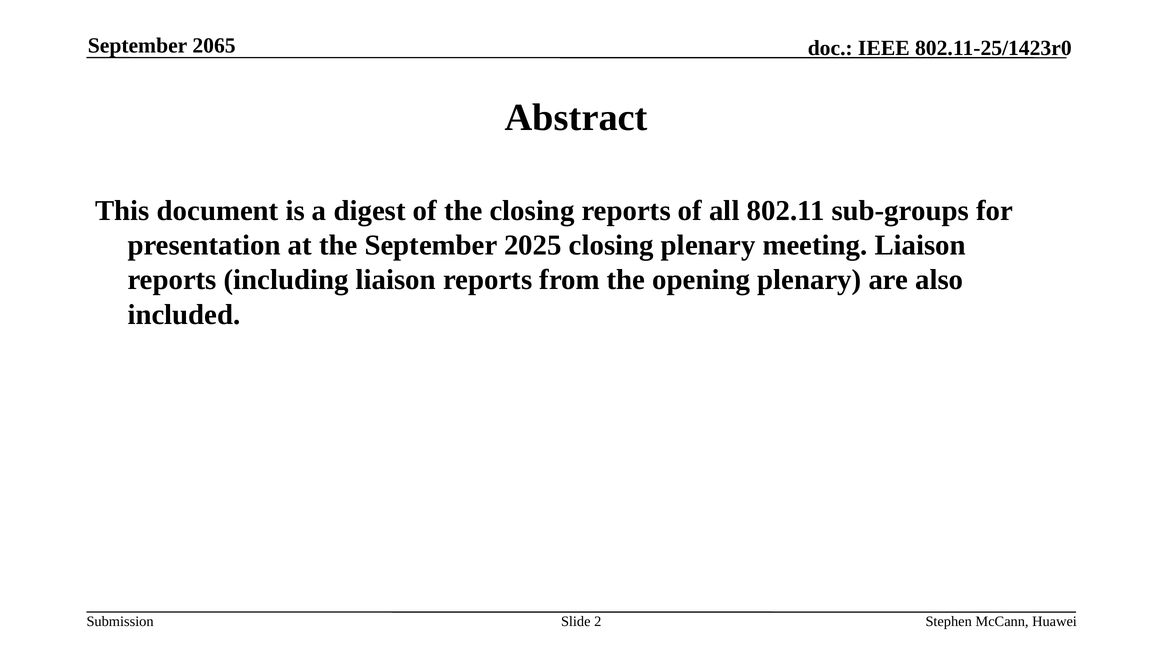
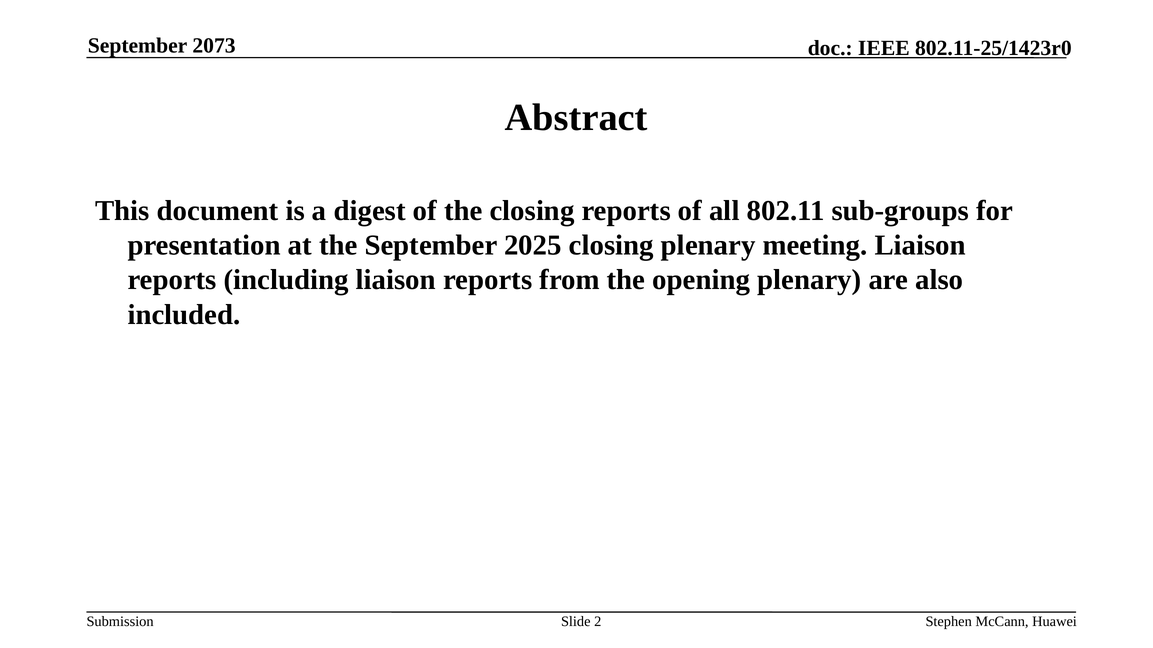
2065: 2065 -> 2073 (214, 46)
